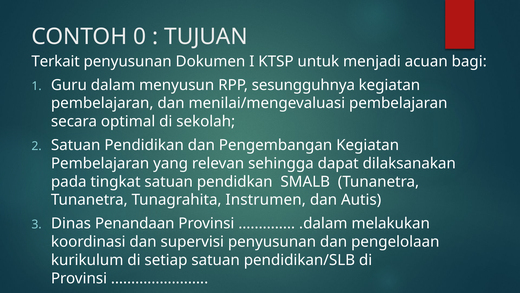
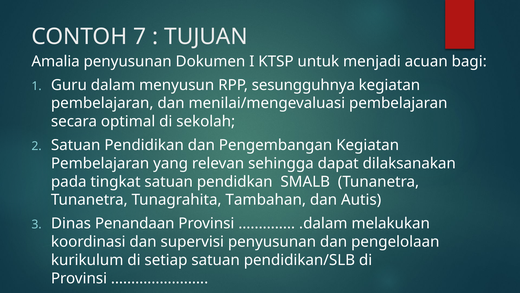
0: 0 -> 7 (140, 37)
Terkait: Terkait -> Amalia (56, 61)
Instrumen: Instrumen -> Tambahan (266, 200)
